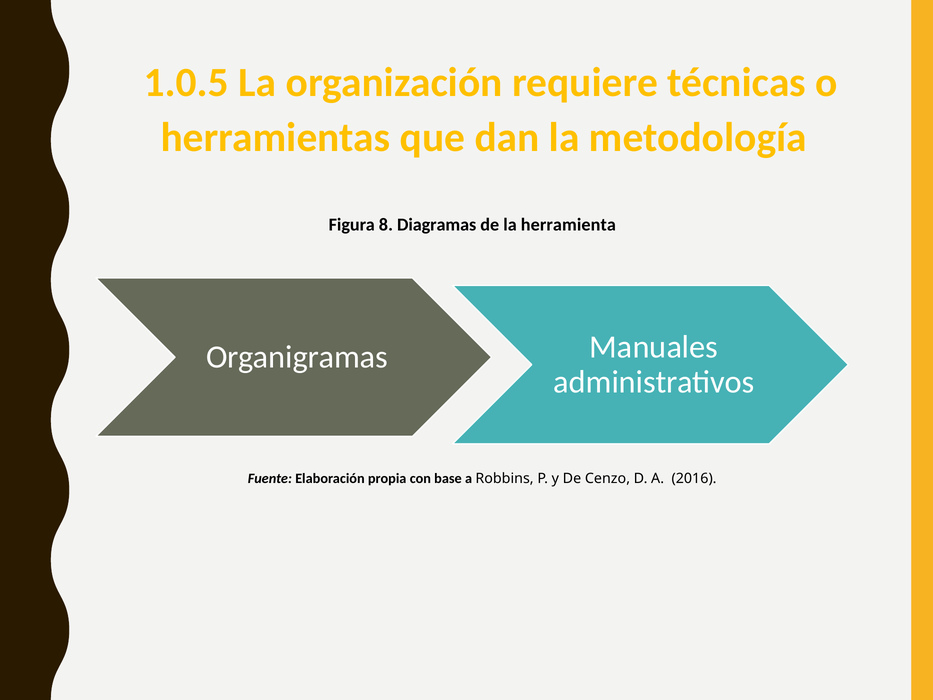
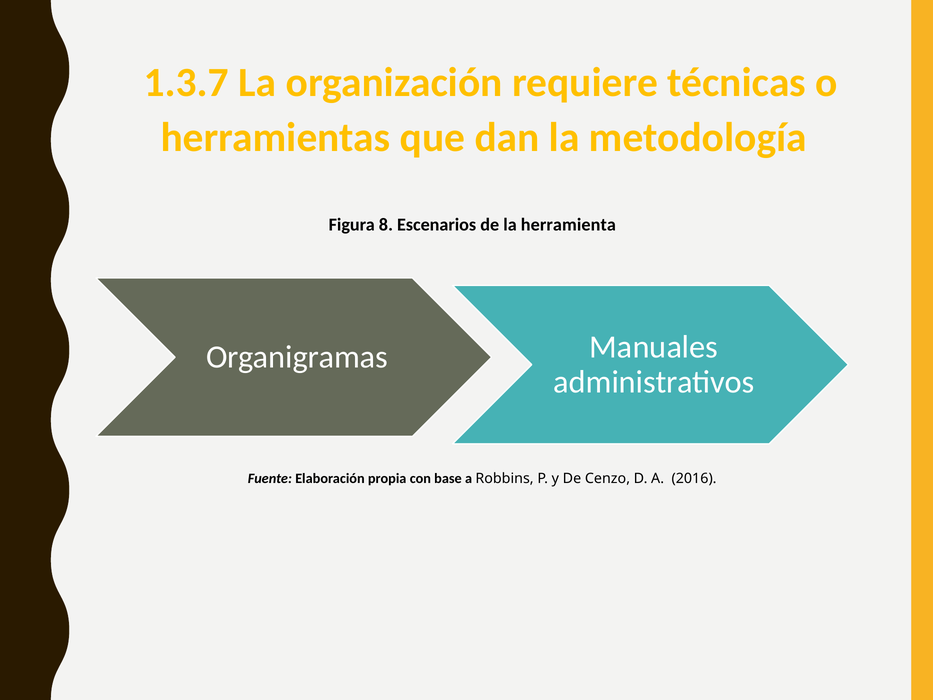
1.0.5: 1.0.5 -> 1.3.7 (186, 83)
Diagramas: Diagramas -> Escenarios (437, 225)
